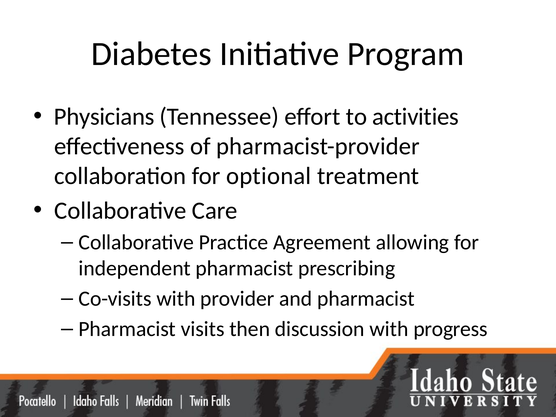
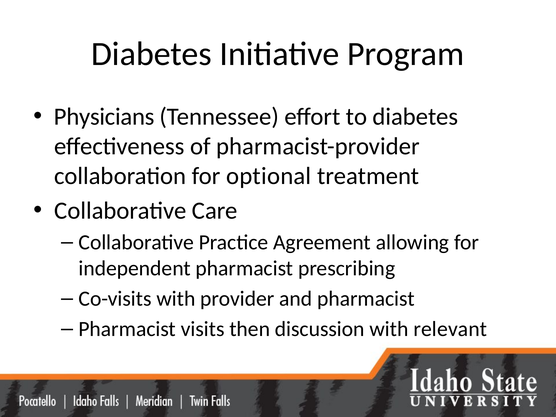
to activities: activities -> diabetes (415, 117)
progress: progress -> relevant (450, 329)
